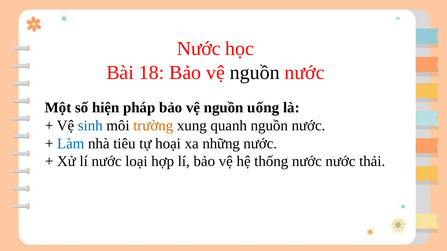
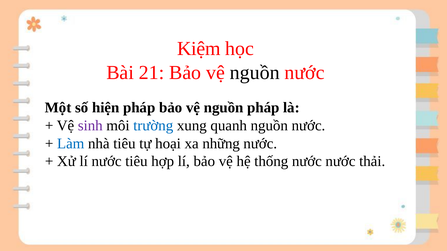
Nước: Nước -> Kiệm (199, 49)
18: 18 -> 21 (152, 73)
nguồn uống: uống -> pháp (263, 108)
sinh colour: blue -> purple (90, 126)
trường colour: orange -> blue (153, 126)
nước loại: loại -> tiêu (136, 162)
